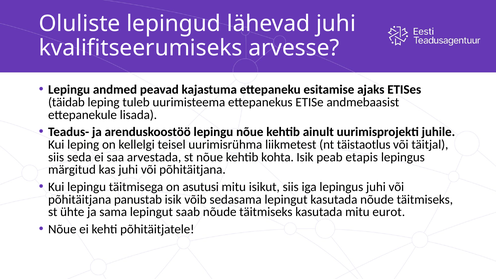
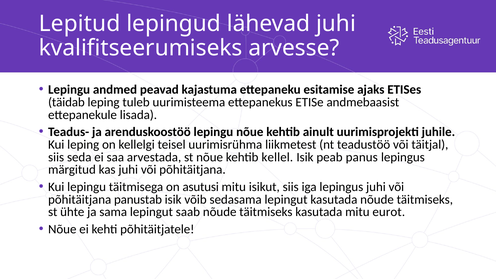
Oluliste: Oluliste -> Lepitud (80, 24)
täistaotlus: täistaotlus -> teadustöö (364, 145)
kohta: kohta -> kellel (277, 157)
etapis: etapis -> panus (362, 157)
